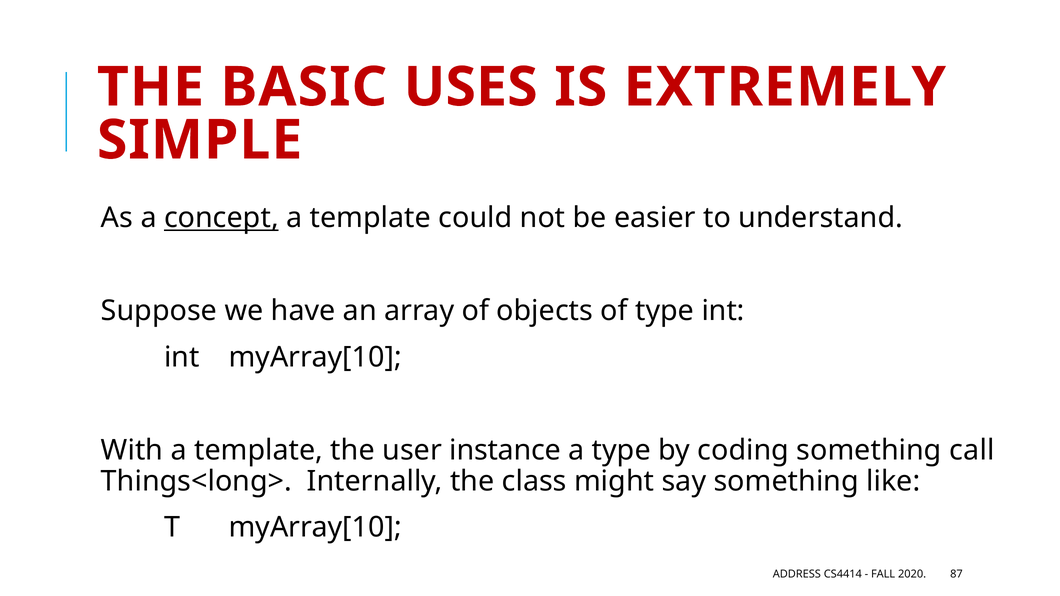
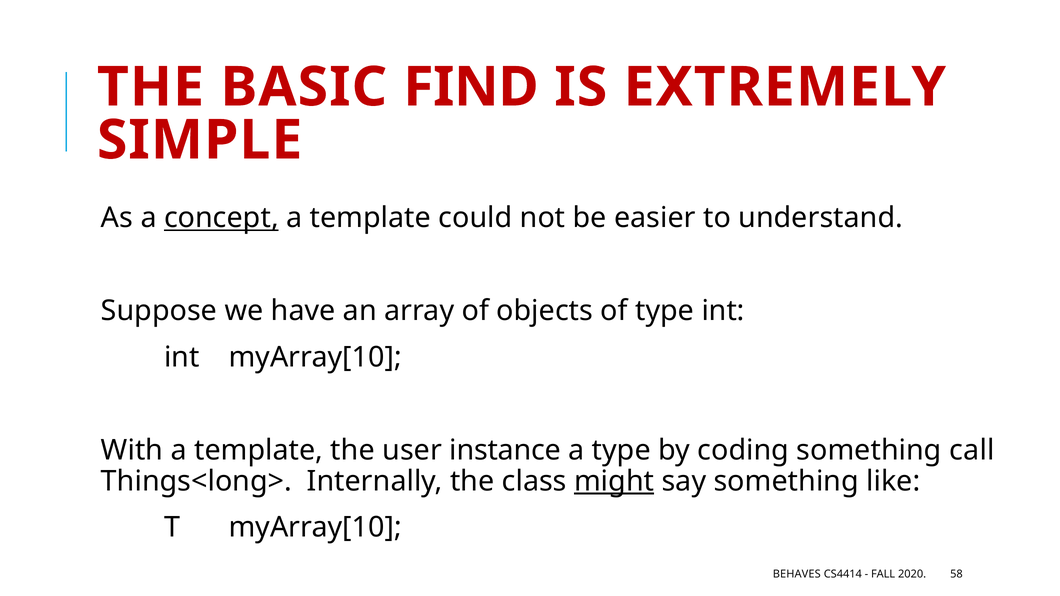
USES: USES -> FIND (471, 87)
might underline: none -> present (614, 481)
ADDRESS: ADDRESS -> BEHAVES (797, 574)
87: 87 -> 58 (956, 574)
